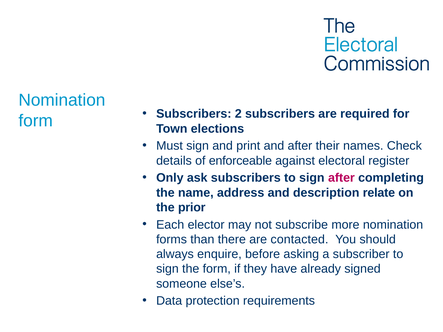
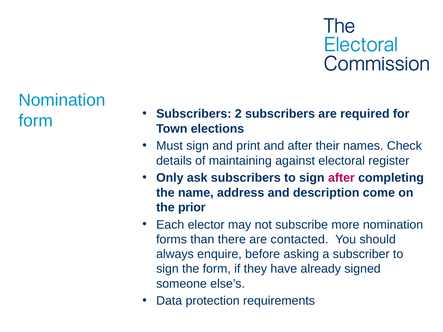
enforceable: enforceable -> maintaining (240, 161)
relate: relate -> come (379, 193)
